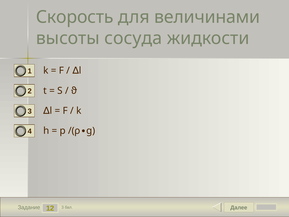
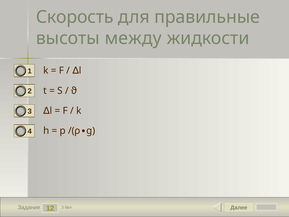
величинами: величинами -> правильные (207, 17)
сосуда: сосуда -> между (133, 38)
